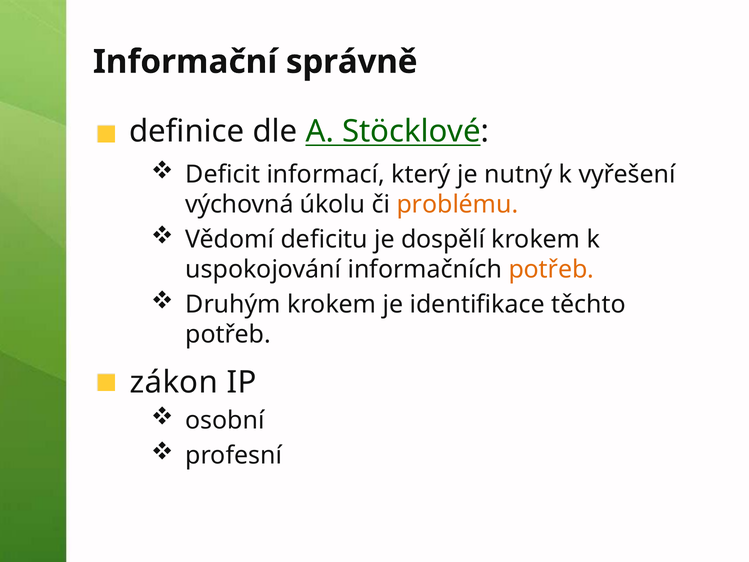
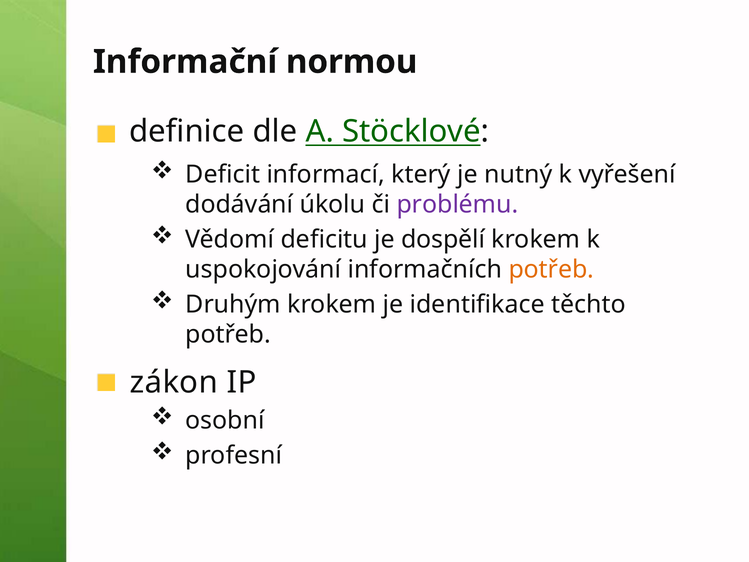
správně: správně -> normou (352, 62)
výchovná: výchovná -> dodávání (239, 204)
problému colour: orange -> purple (458, 204)
